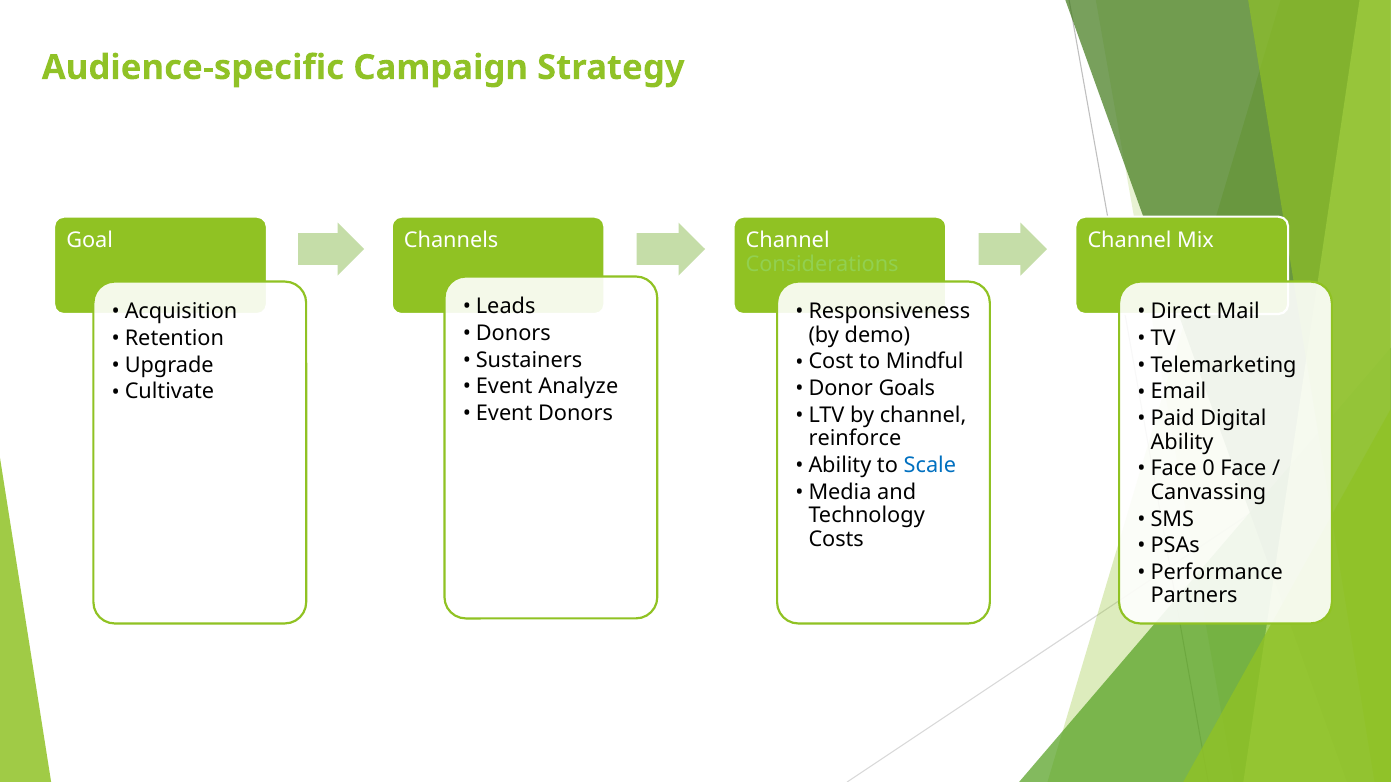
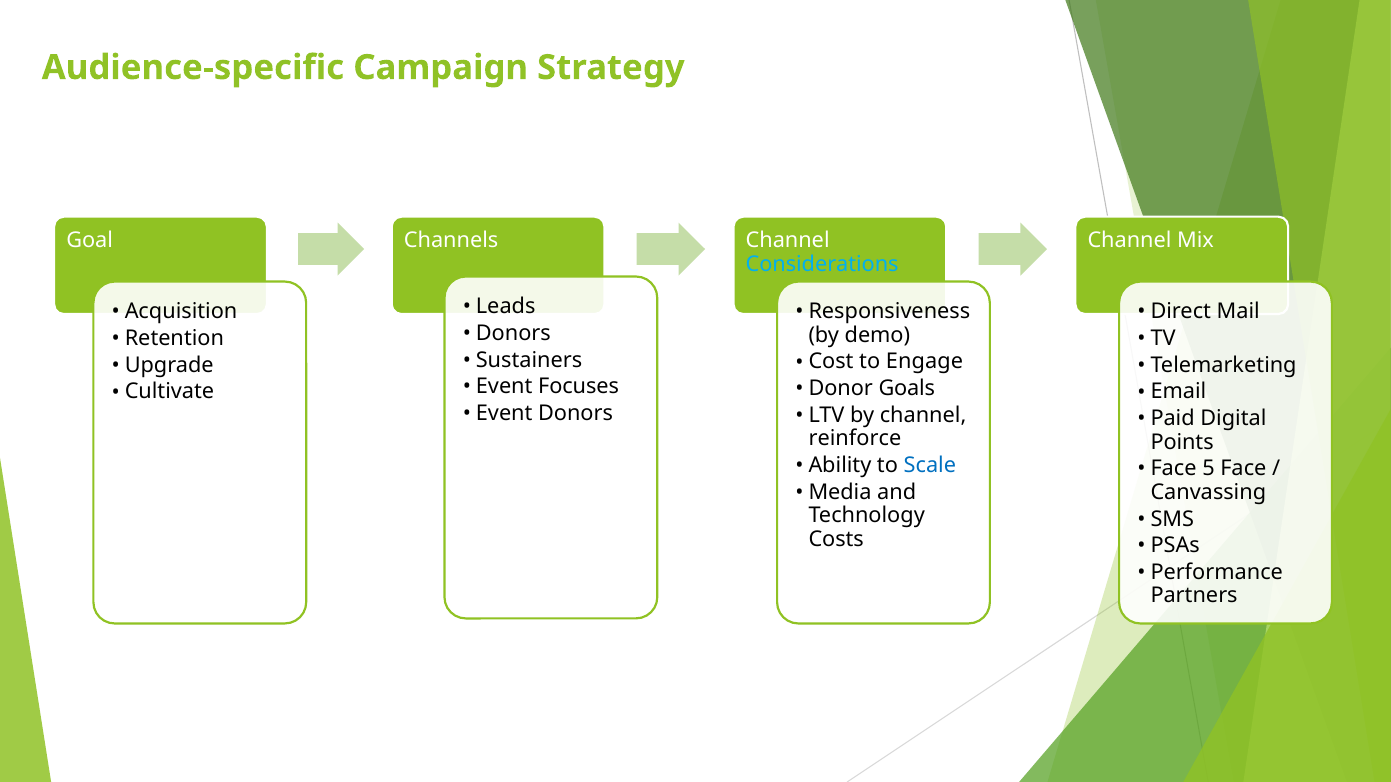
Considerations colour: light green -> light blue (822, 264)
Mindful: Mindful -> Engage (924, 362)
Analyze: Analyze -> Focuses (579, 387)
Ability: Ability -> Points (1182, 442)
0: 0 -> 5 (1209, 469)
